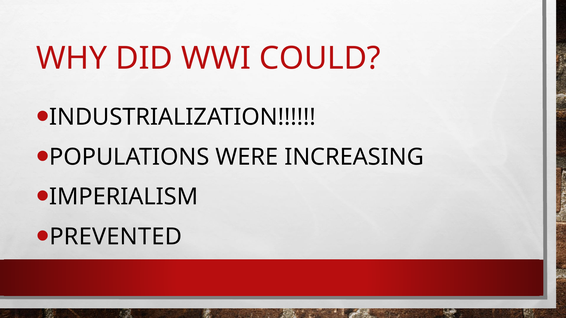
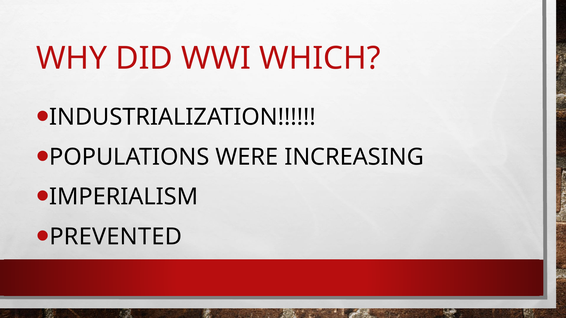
COULD: COULD -> WHICH (320, 58)
